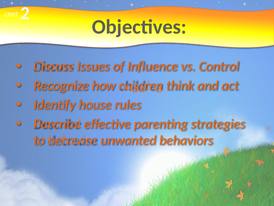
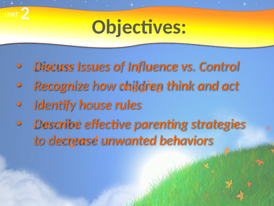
Choose: Choose -> Reduce (54, 66)
behavior: behavior -> designed (73, 140)
